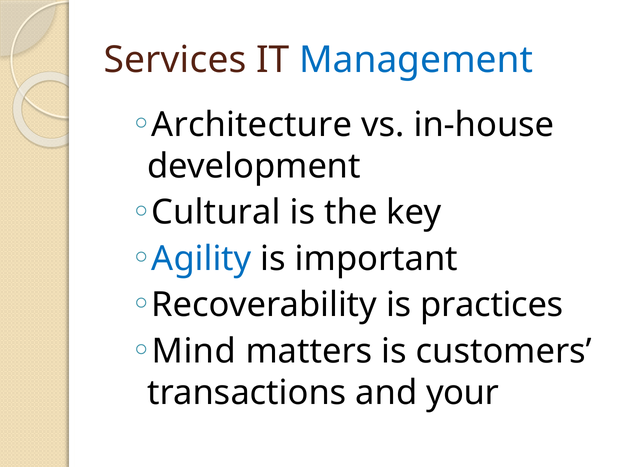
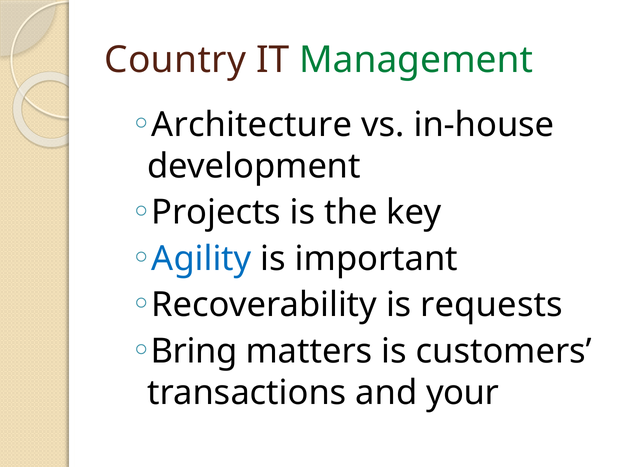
Services: Services -> Country (175, 60)
Management colour: blue -> green (416, 60)
Cultural: Cultural -> Projects (216, 212)
practices: practices -> requests (492, 305)
Mind: Mind -> Bring (194, 351)
